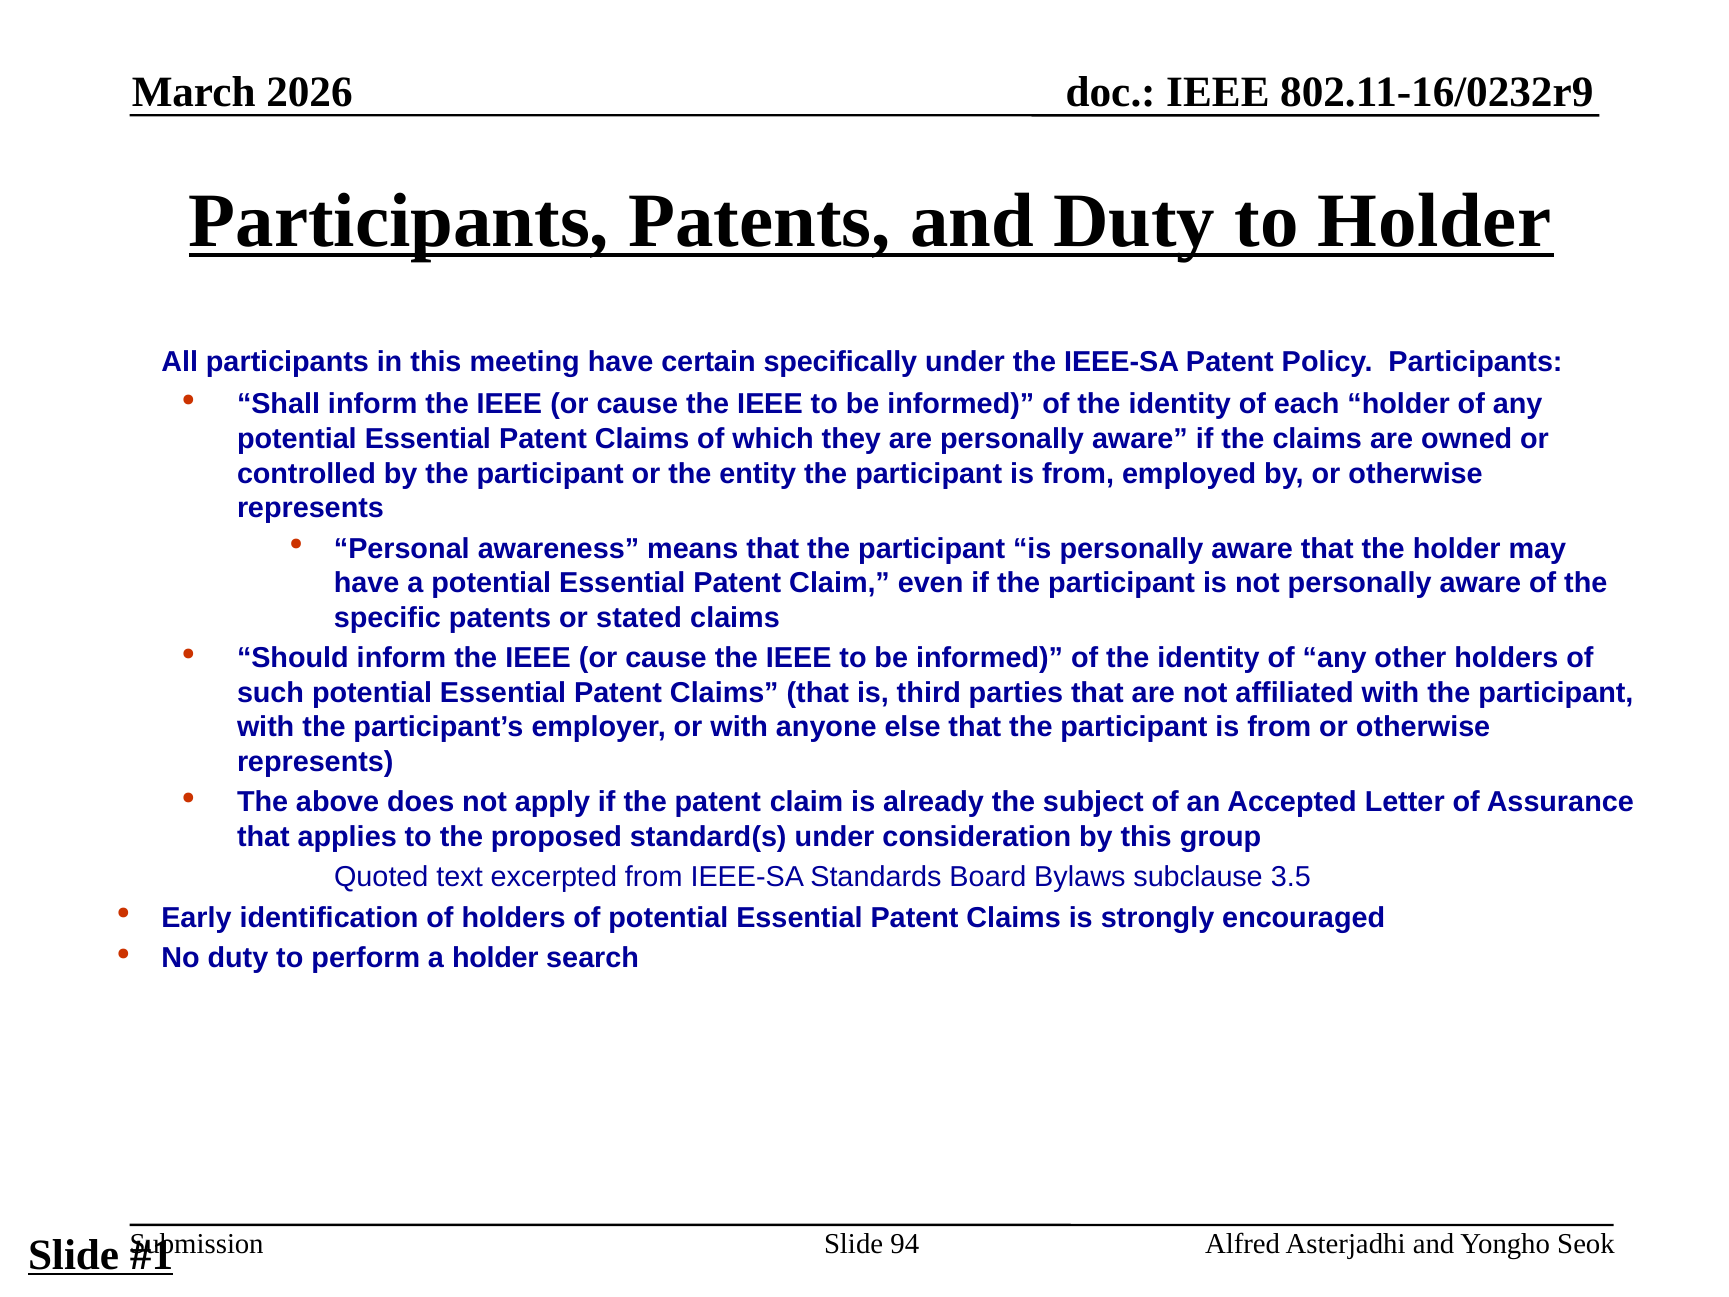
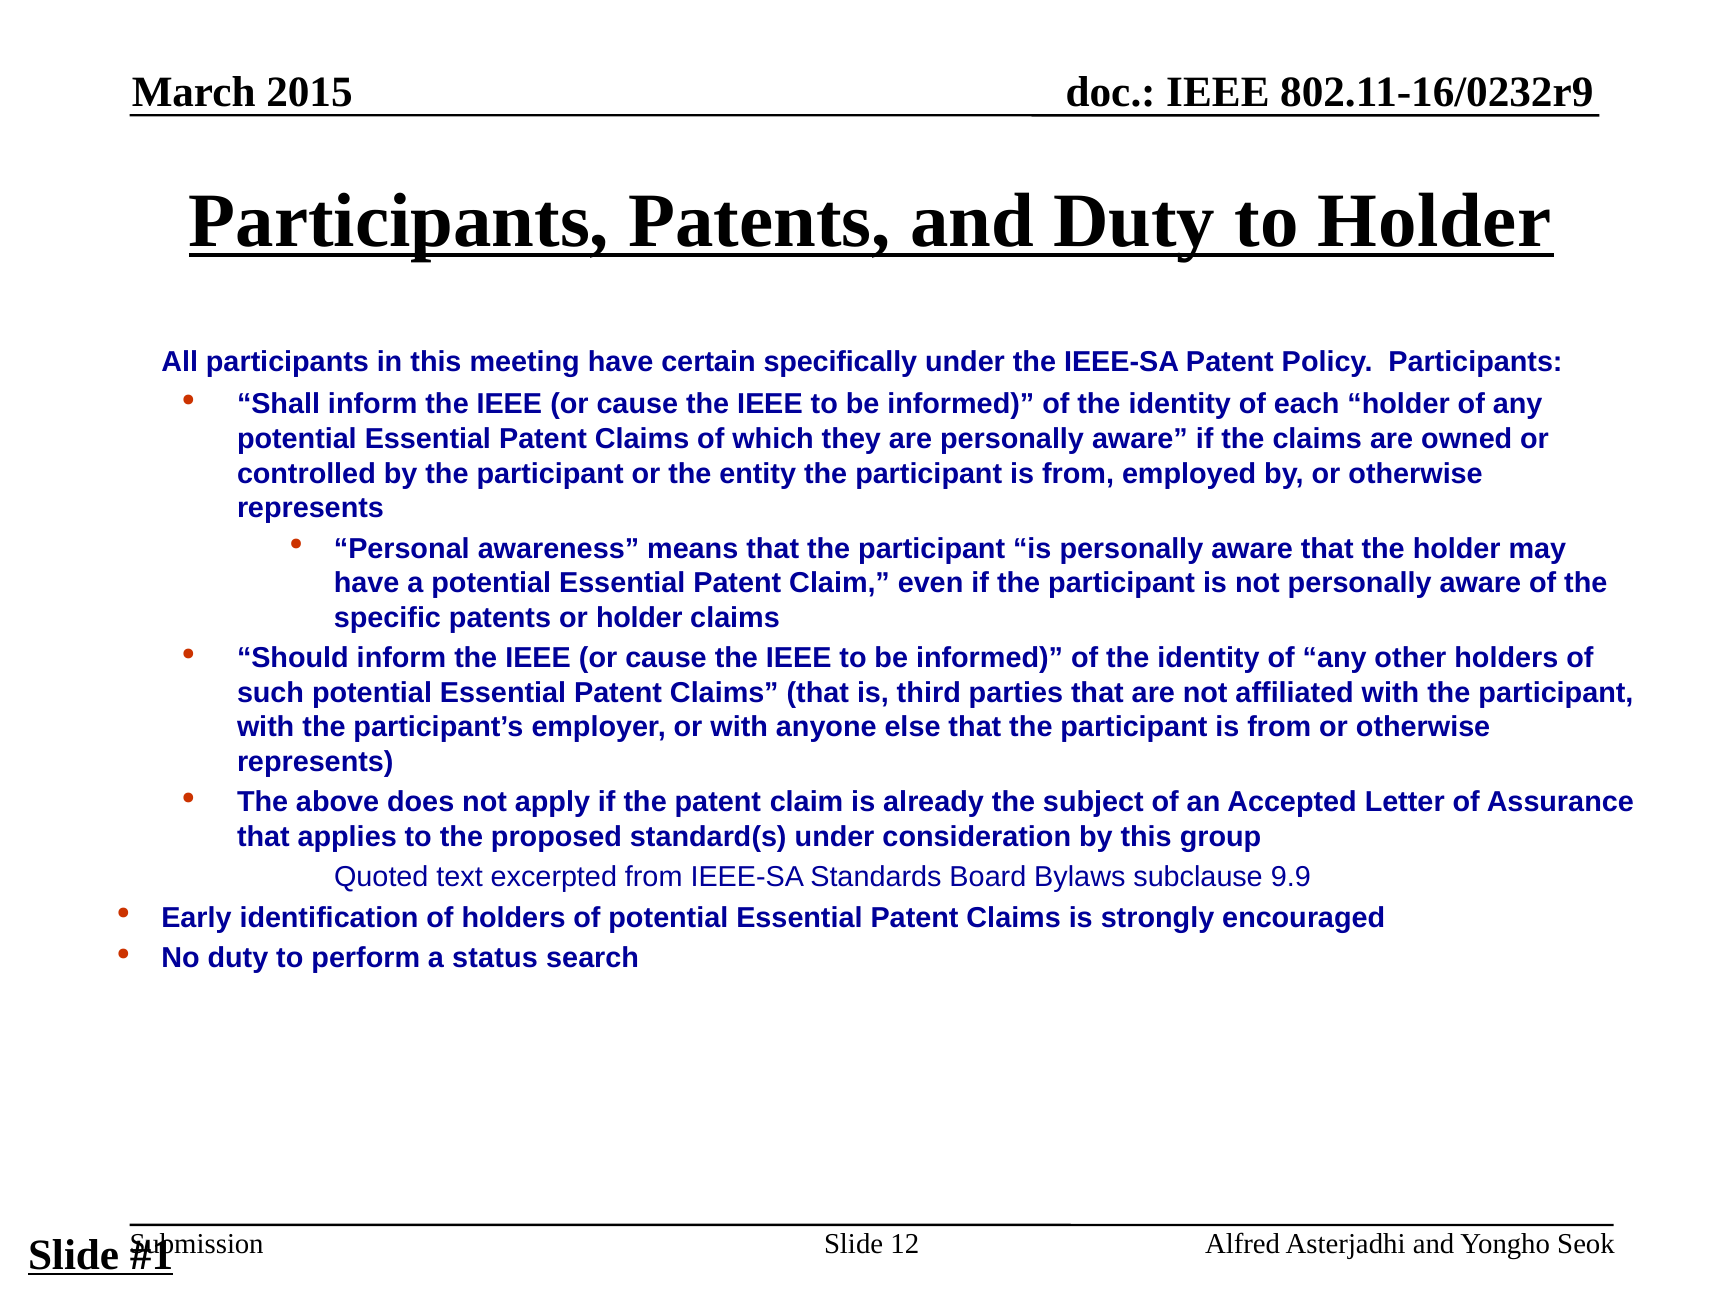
2026: 2026 -> 2015 (309, 92)
or stated: stated -> holder (639, 618)
3.5: 3.5 -> 9.9 (1291, 877)
a holder: holder -> status (495, 958)
94: 94 -> 12 (905, 1244)
